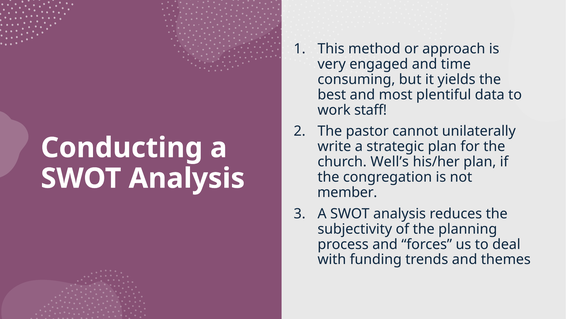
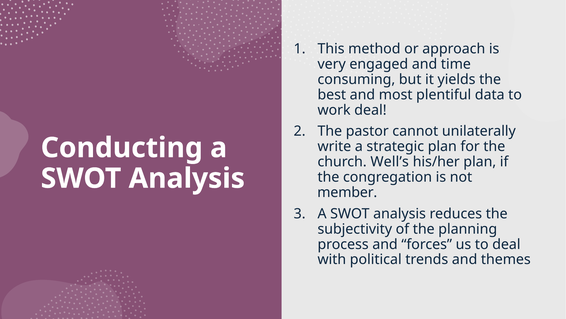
work staff: staff -> deal (370, 110)
funding: funding -> political (376, 259)
